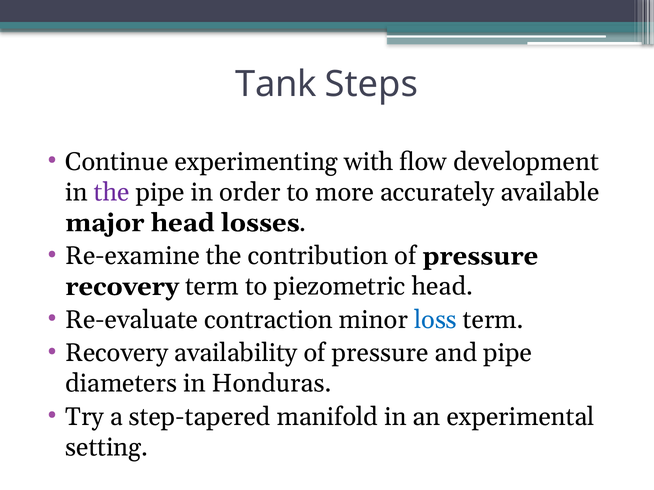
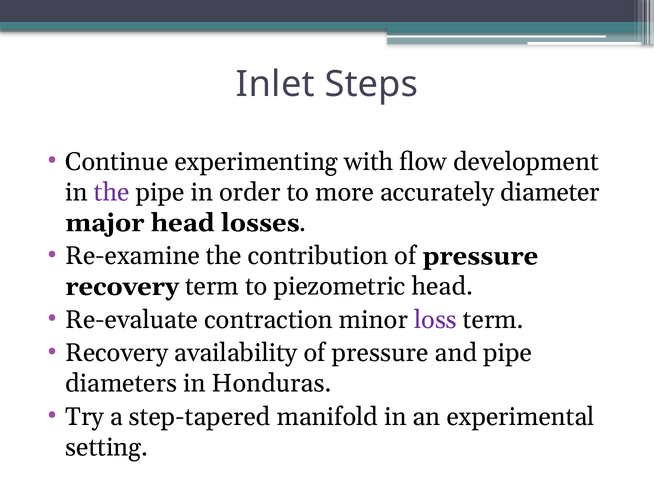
Tank: Tank -> Inlet (275, 84)
available: available -> diameter (550, 193)
loss colour: blue -> purple (436, 320)
